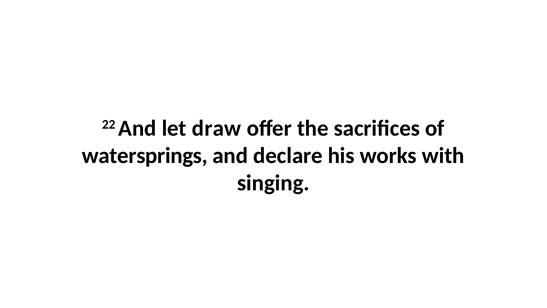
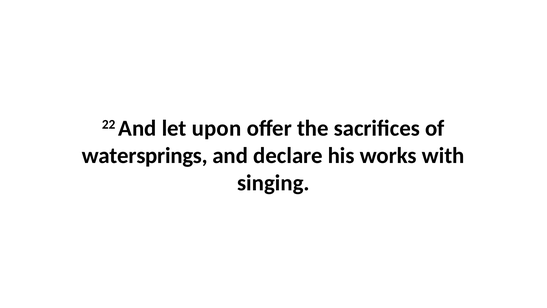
draw: draw -> upon (217, 128)
